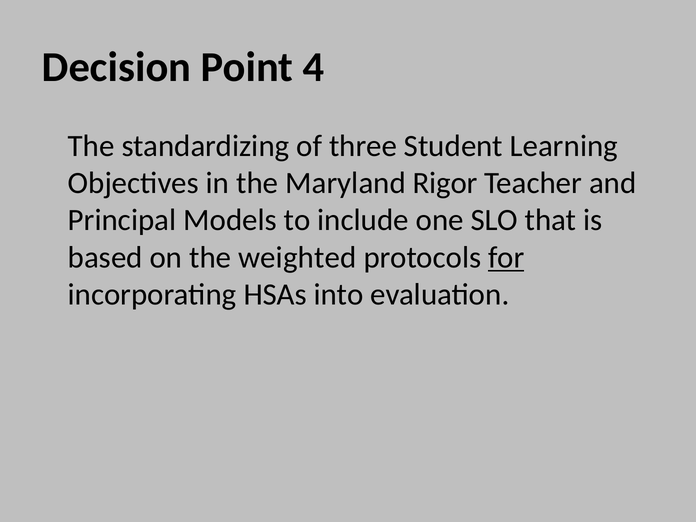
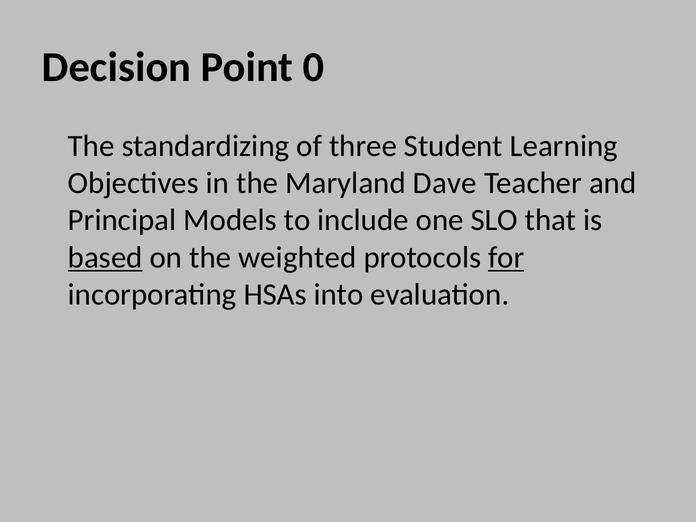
4: 4 -> 0 (314, 67)
Rigor: Rigor -> Dave (445, 183)
based underline: none -> present (105, 257)
